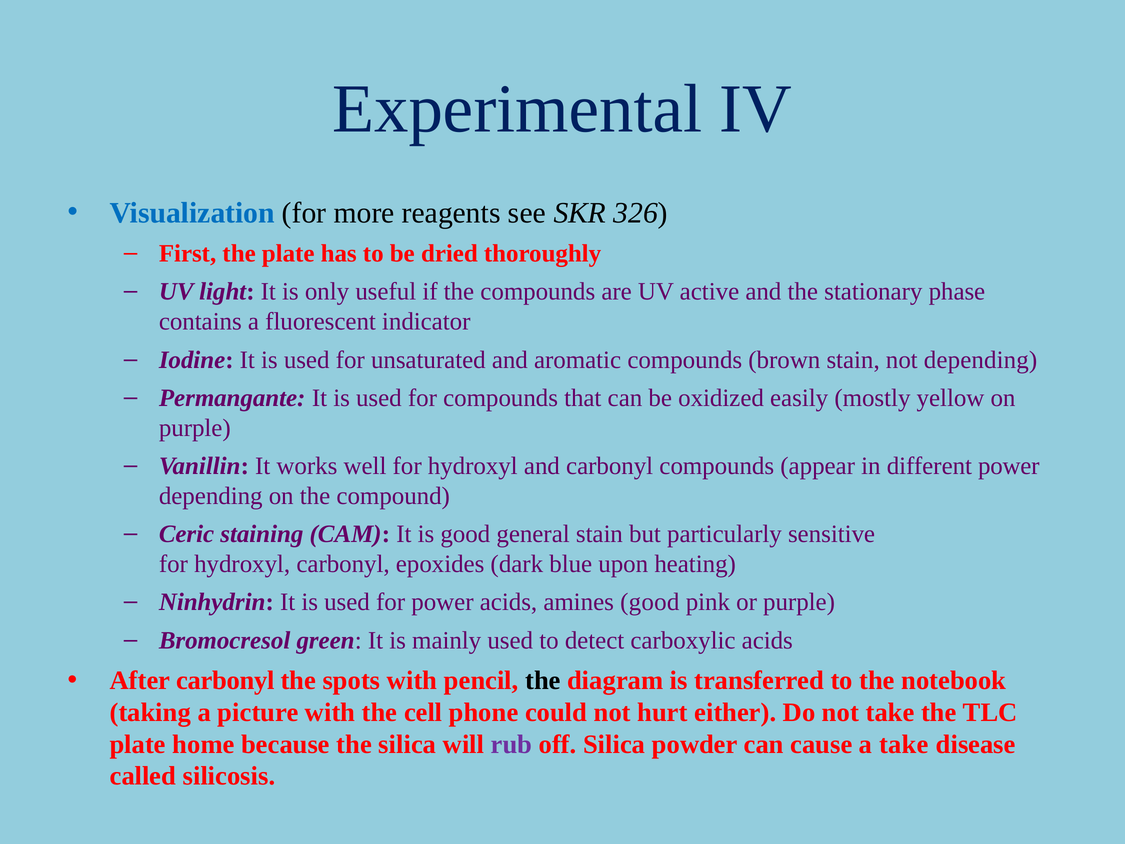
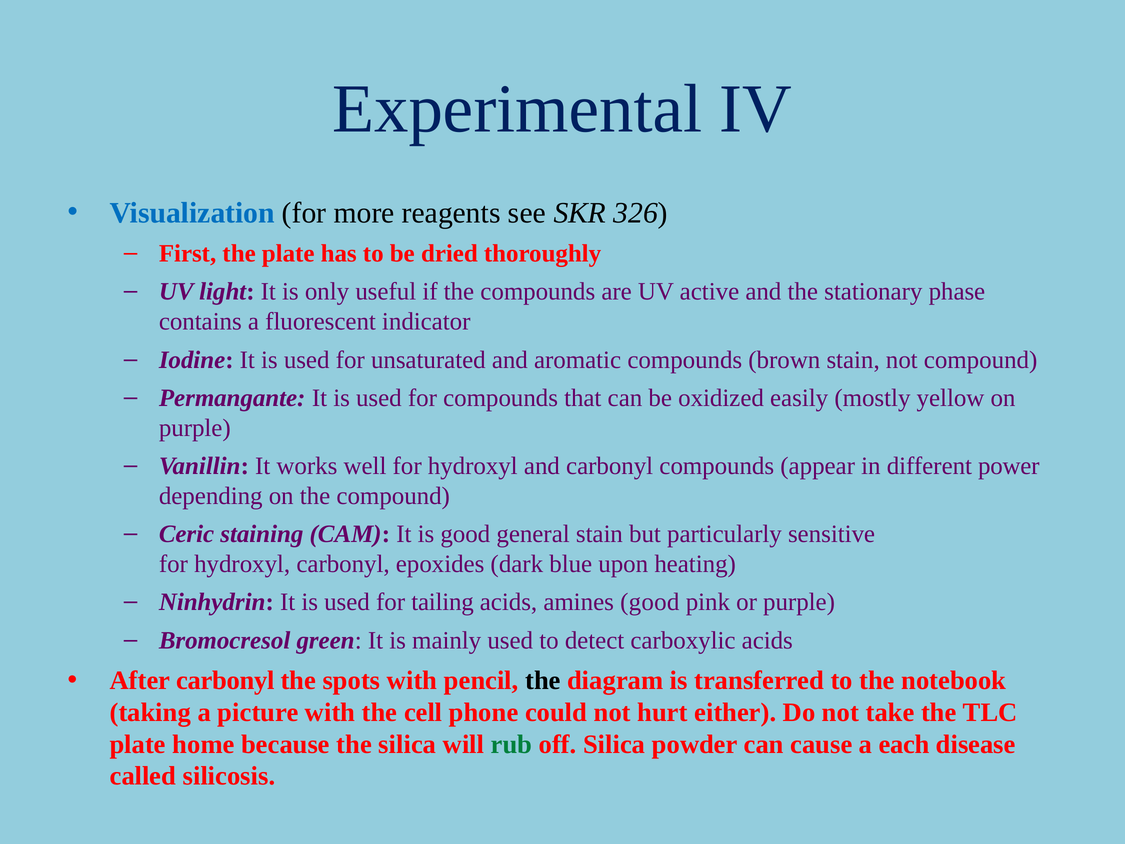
not depending: depending -> compound (981, 360)
for power: power -> tailing (443, 602)
rub colour: purple -> green (512, 744)
a take: take -> each (904, 744)
